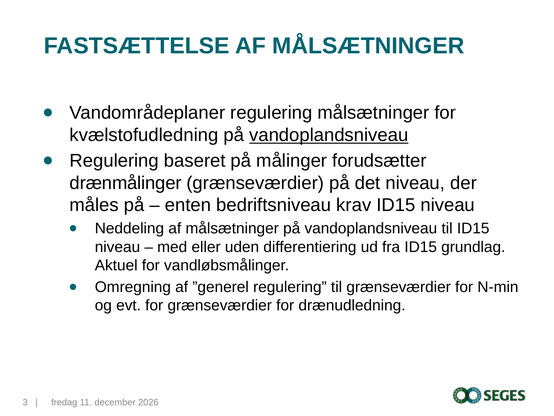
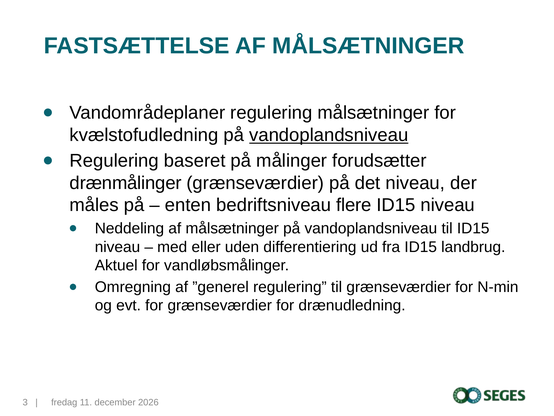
krav: krav -> flere (354, 205)
grundlag: grundlag -> landbrug (473, 247)
